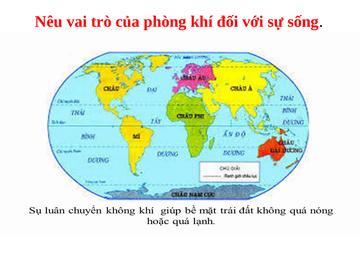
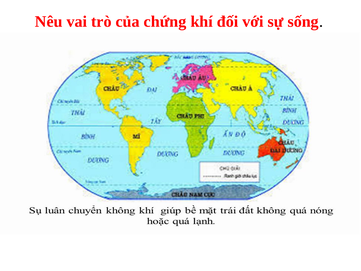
phòng: phòng -> chứng (165, 22)
